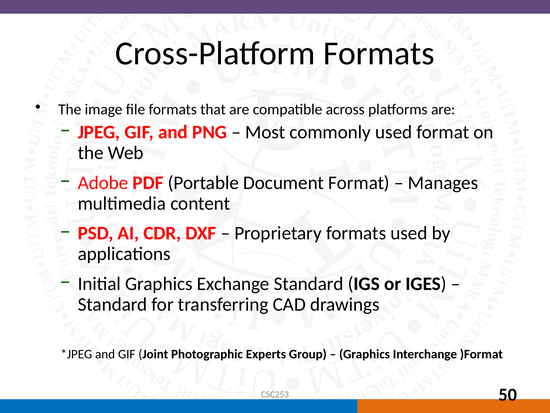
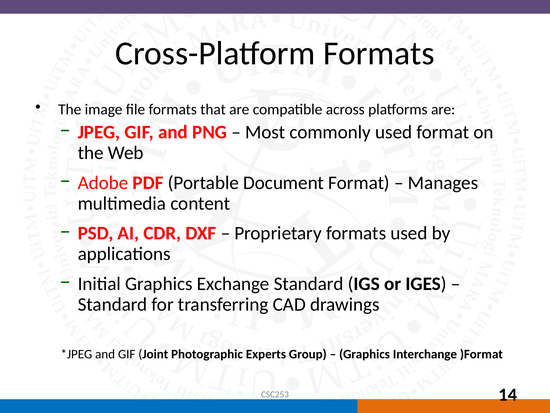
50: 50 -> 14 (508, 394)
